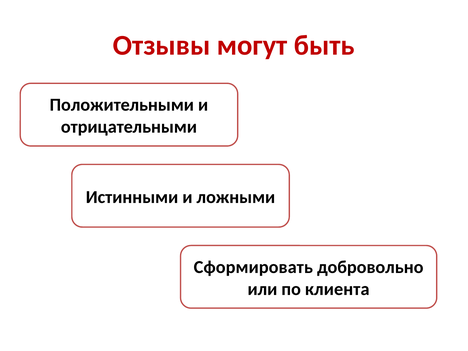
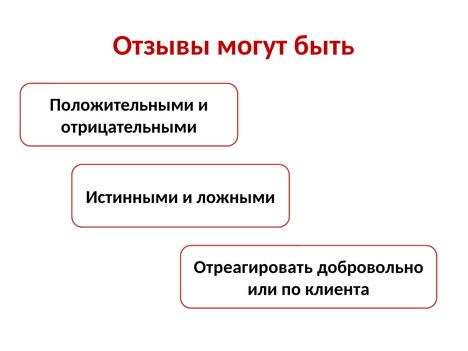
Сформировать: Сформировать -> Отреагировать (253, 267)
